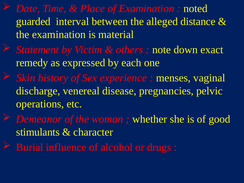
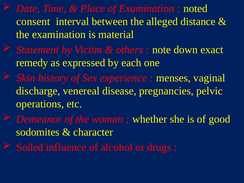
guarded: guarded -> consent (33, 22)
stimulants: stimulants -> sodomites (38, 132)
Burial: Burial -> Soiled (30, 147)
